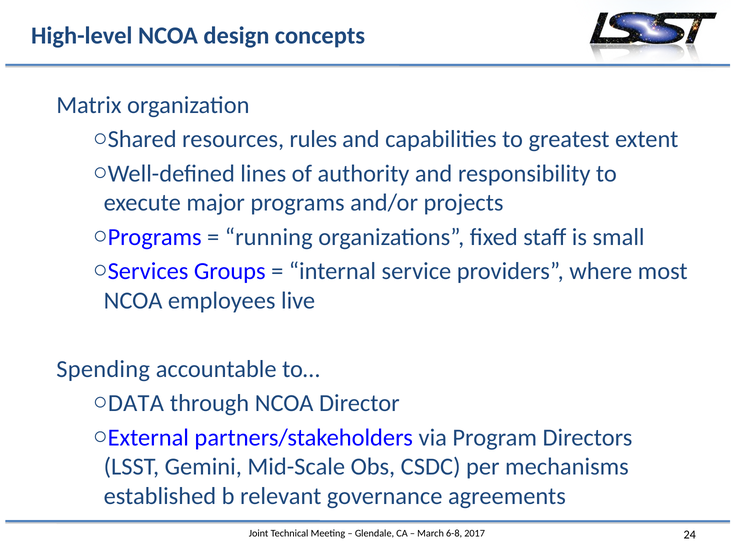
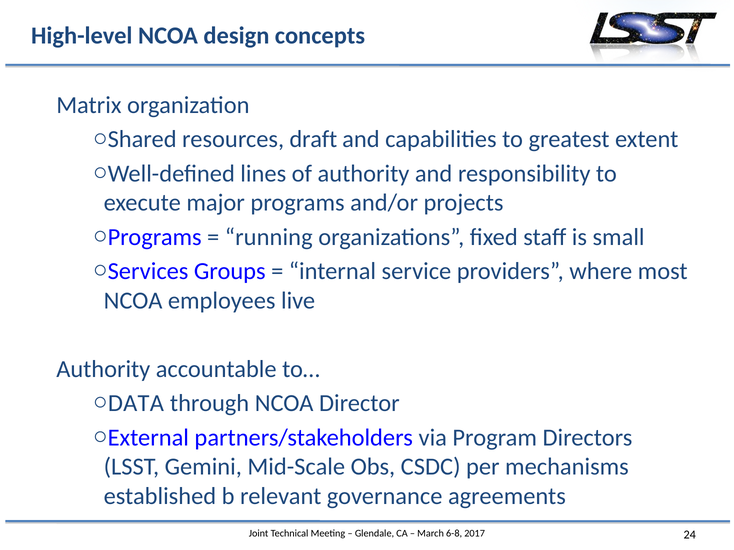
rules: rules -> draft (313, 139)
Spending: Spending -> Authority (103, 369)
